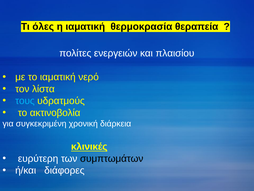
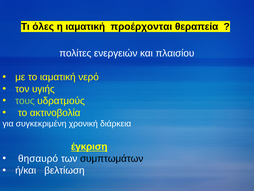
θερμοκρασία: θερμοκρασία -> προέρχονται (141, 27)
λίστα: λίστα -> υγιής (43, 89)
τους colour: light blue -> light green (25, 101)
κλινικές: κλινικές -> έγκριση (89, 146)
ευρύτερη: ευρύτερη -> θησαυρό (38, 158)
διάφορες: διάφορες -> βελτίωση (64, 170)
